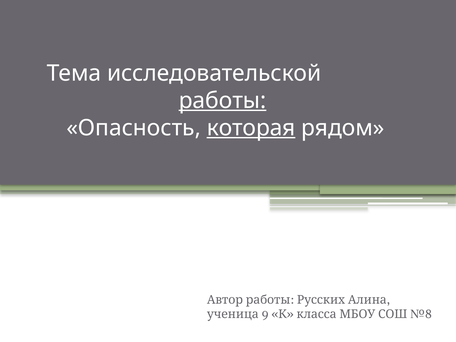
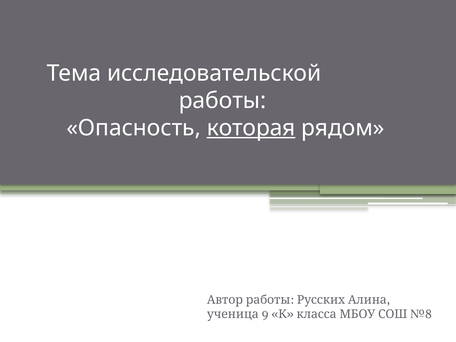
работы underline: present -> none (223, 101)
